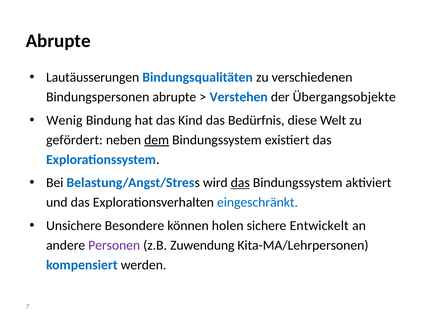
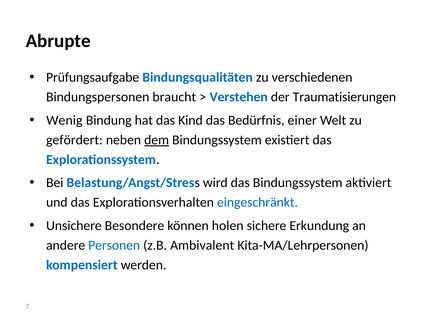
Lautäusserungen: Lautäusserungen -> Prüfungsaufgabe (93, 77)
Bindungspersonen abrupte: abrupte -> braucht (174, 97)
Übergangsobjekte: Übergangsobjekte -> Traumatisierungen (344, 97)
diese: diese -> einer (302, 120)
das underline: present -> none (240, 183)
Entwickelt: Entwickelt -> Erkundung (319, 226)
Personen colour: purple -> blue (114, 245)
Zuwendung: Zuwendung -> Ambivalent (202, 245)
